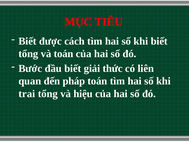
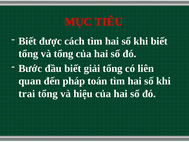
và toán: toán -> tổng (64, 54)
giải thức: thức -> tổng (113, 68)
